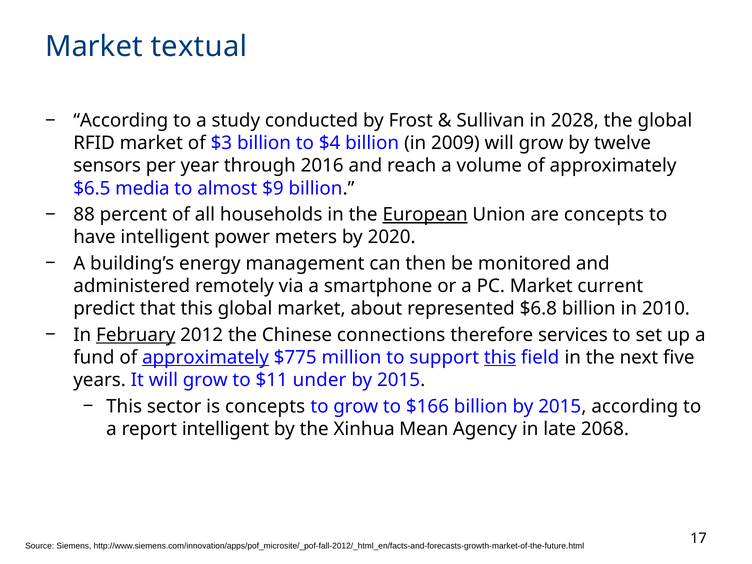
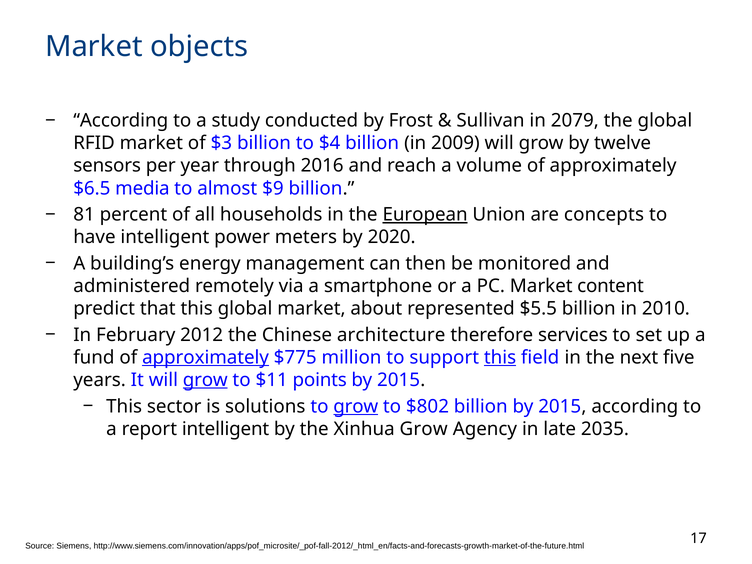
textual: textual -> objects (199, 47)
2028: 2028 -> 2079 (575, 121)
88: 88 -> 81 (84, 215)
current: current -> content (611, 286)
$6.8: $6.8 -> $5.5 (538, 309)
February underline: present -> none (136, 335)
connections: connections -> architecture (391, 335)
grow underline: none -> present (205, 380)
under: under -> points (320, 380)
is concepts: concepts -> solutions (265, 406)
grow underline: none -> present (356, 406)
$166: $166 -> $802 (427, 406)
Xinhua Mean: Mean -> Grow (424, 429)
2068: 2068 -> 2035 (605, 429)
